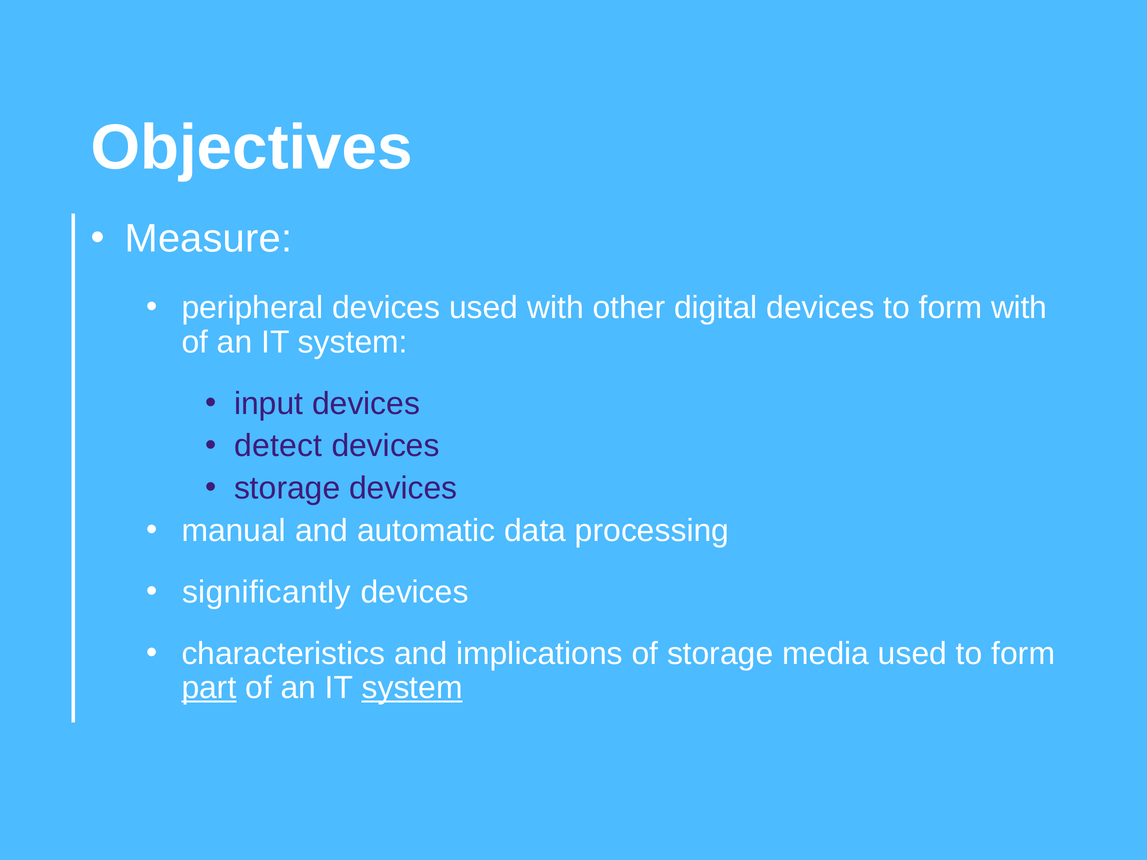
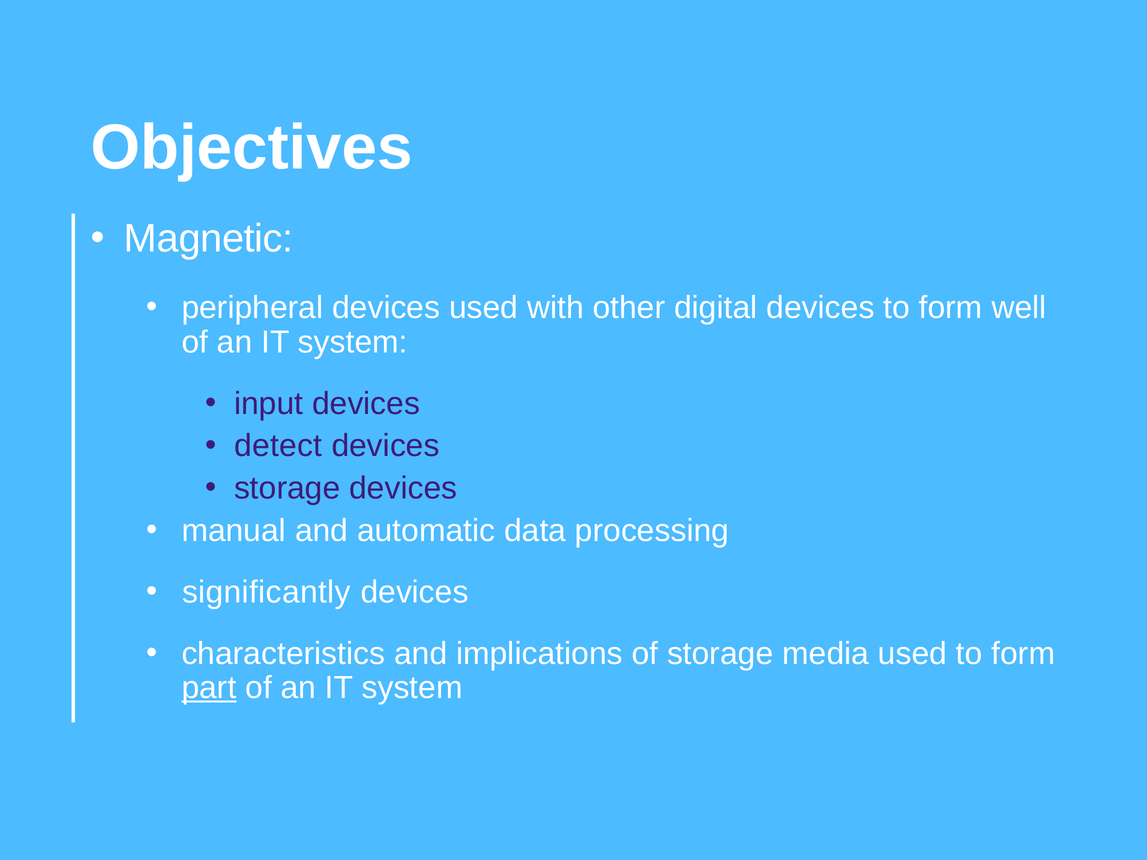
Measure: Measure -> Magnetic (209, 239)
form with: with -> well (1019, 308)
system underline: present -> none (412, 688)
